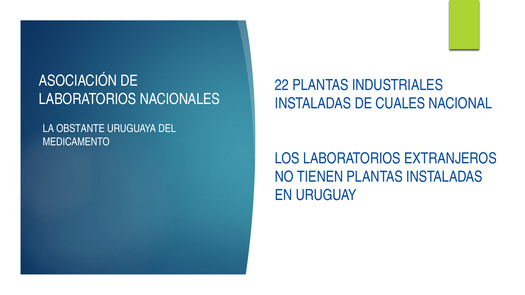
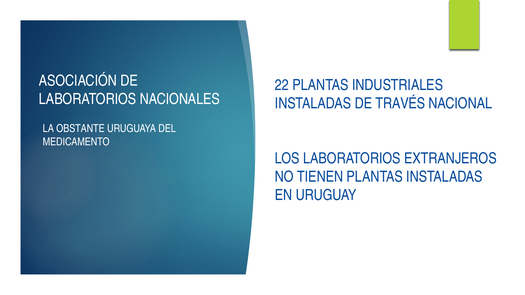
CUALES: CUALES -> TRAVÉS (400, 103)
